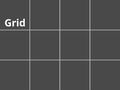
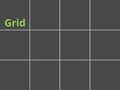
Grid colour: white -> light green (15, 23)
